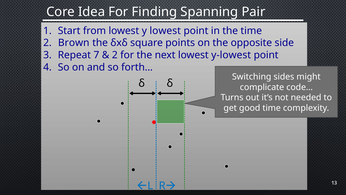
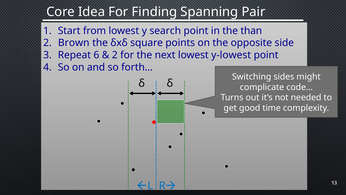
y lowest: lowest -> search (165, 31)
the time: time -> than (251, 31)
7: 7 -> 6 (96, 55)
